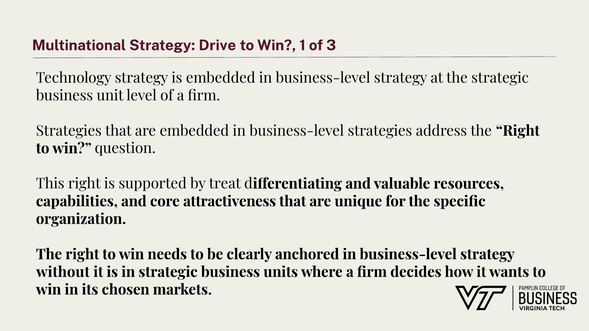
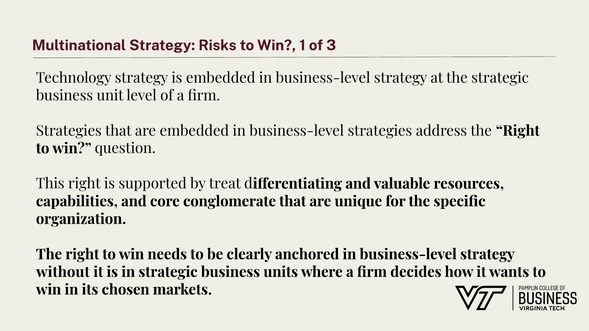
Drive: Drive -> Risks (217, 45)
attractiveness: attractiveness -> conglomerate (230, 202)
